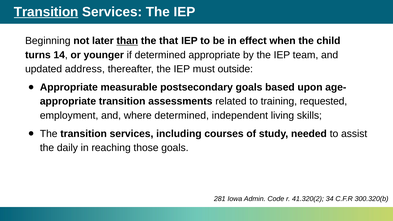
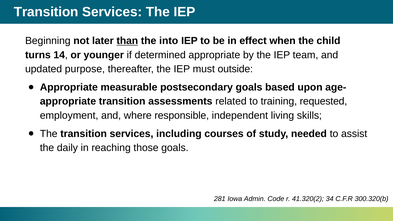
Transition underline: present -> none (46, 12)
that: that -> into (169, 41)
address: address -> purpose (85, 69)
where determined: determined -> responsible (182, 116)
